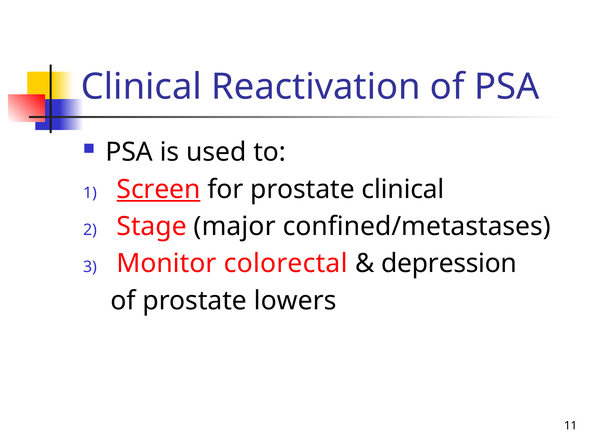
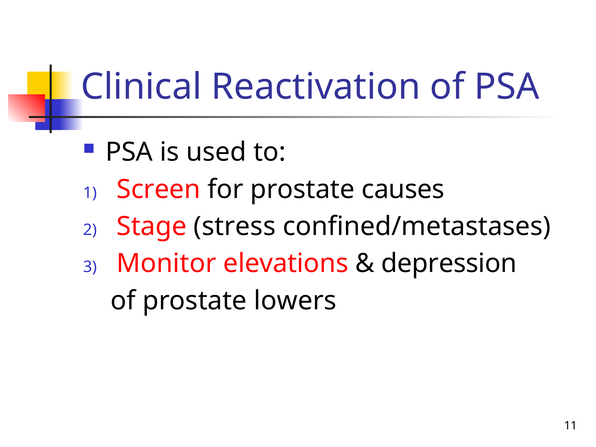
Screen underline: present -> none (159, 189)
prostate clinical: clinical -> causes (403, 189)
major: major -> stress (235, 226)
colorectal: colorectal -> elevations (286, 264)
